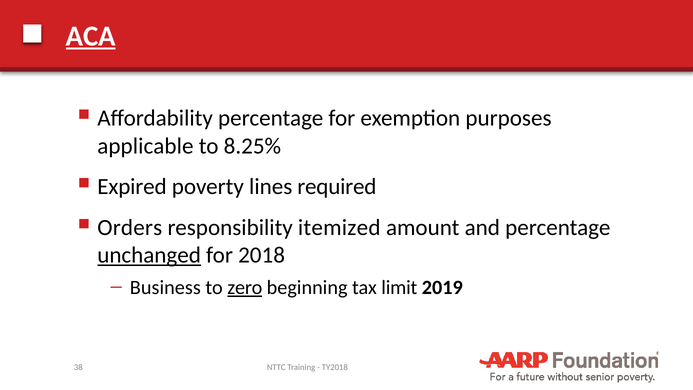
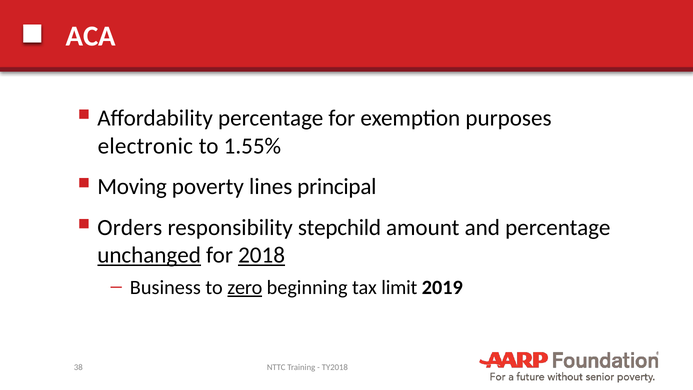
ACA underline: present -> none (91, 36)
applicable: applicable -> electronic (145, 146)
8.25%: 8.25% -> 1.55% (252, 146)
Expired: Expired -> Moving (132, 187)
required: required -> principal (337, 187)
itemized: itemized -> stepchild (339, 227)
2018 underline: none -> present (262, 255)
